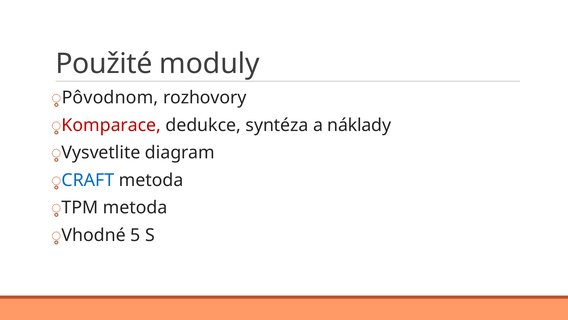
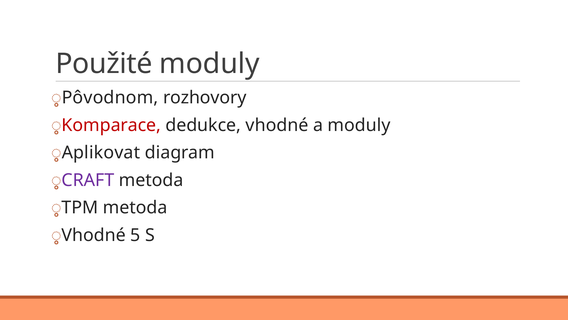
dedukce syntéza: syntéza -> vhodné (277, 125)
a náklady: náklady -> moduly (359, 125)
Vysvetlite: Vysvetlite -> Aplikovat (101, 153)
CRAFT colour: blue -> purple (88, 180)
